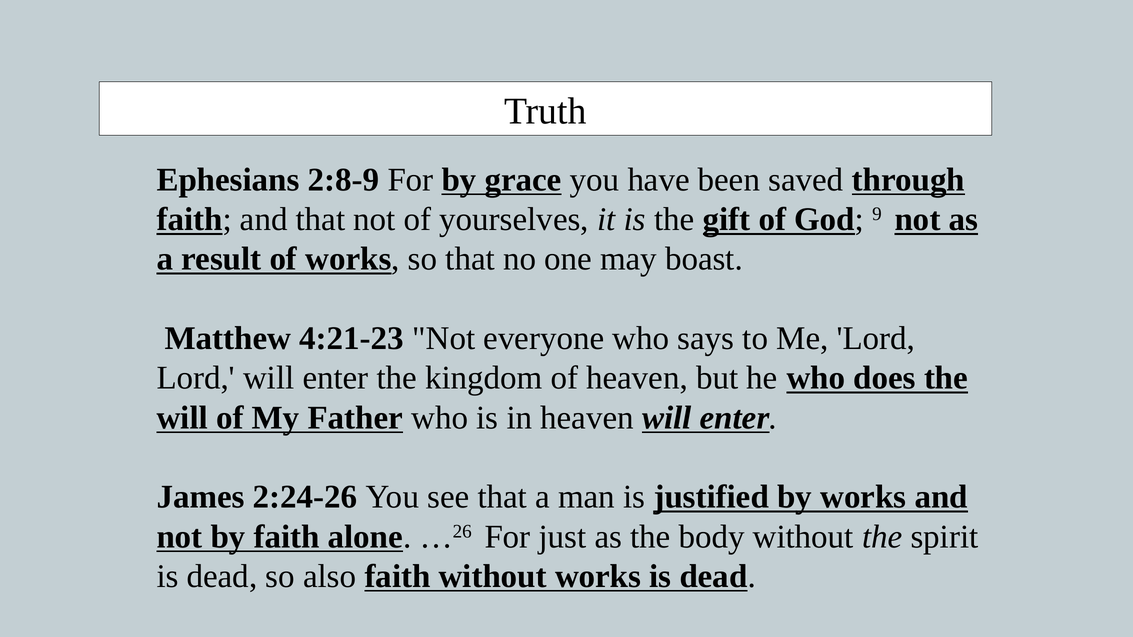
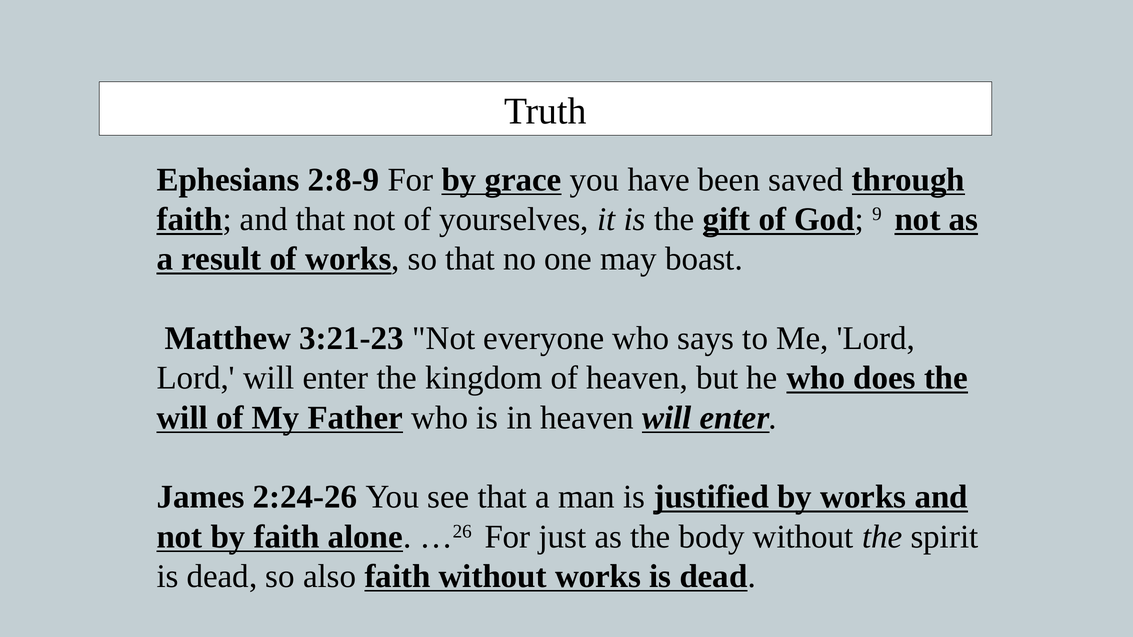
4:21-23: 4:21-23 -> 3:21-23 (352, 338)
